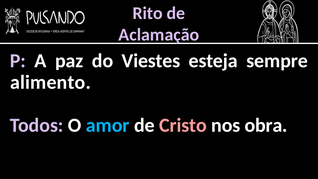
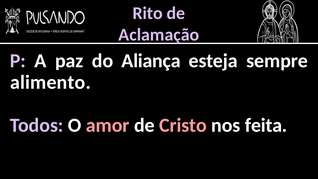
Viestes: Viestes -> Aliança (151, 61)
amor colour: light blue -> pink (108, 125)
obra: obra -> feita (266, 125)
